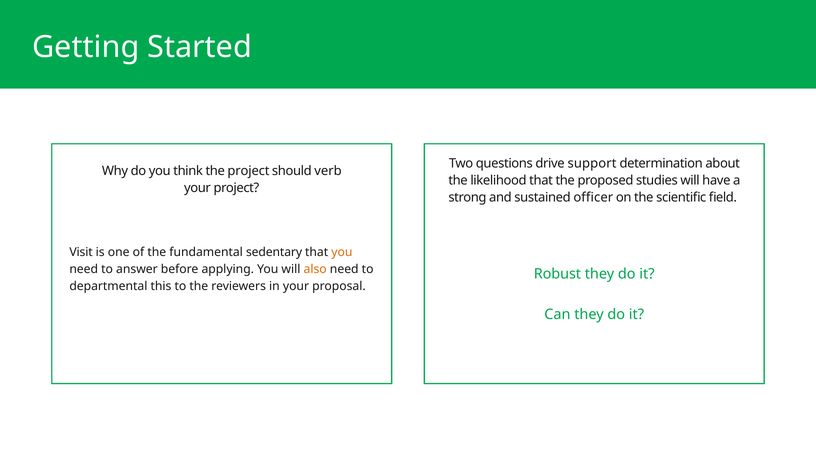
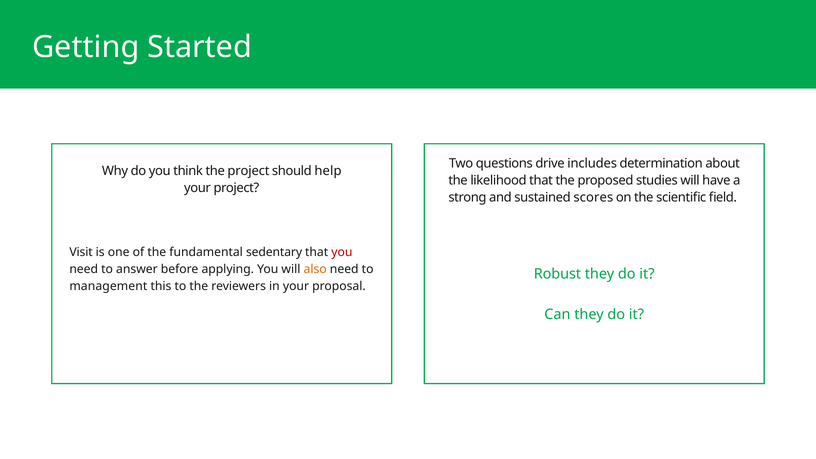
support: support -> includes (592, 164)
verb: verb -> help (328, 171)
officer: officer -> scores (593, 198)
you colour: orange -> red (342, 252)
departmental: departmental -> management (108, 286)
